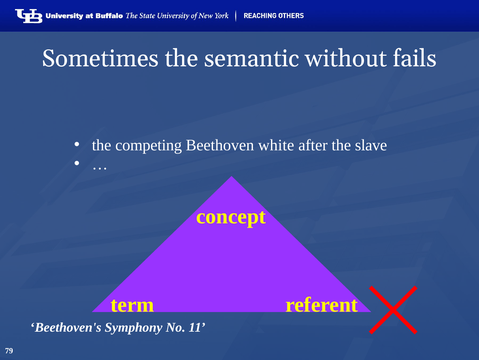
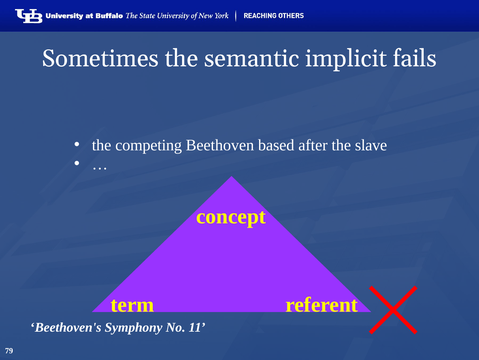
without: without -> implicit (346, 58)
white: white -> based (276, 145)
